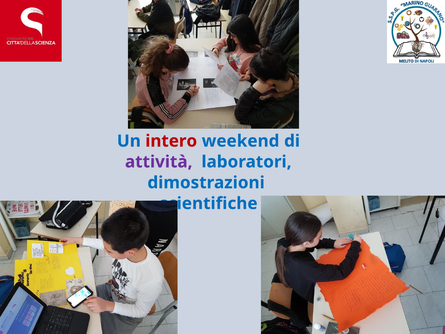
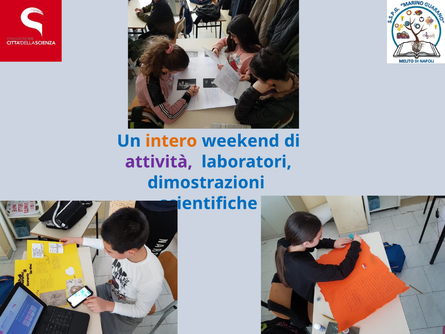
intero colour: red -> orange (171, 141)
